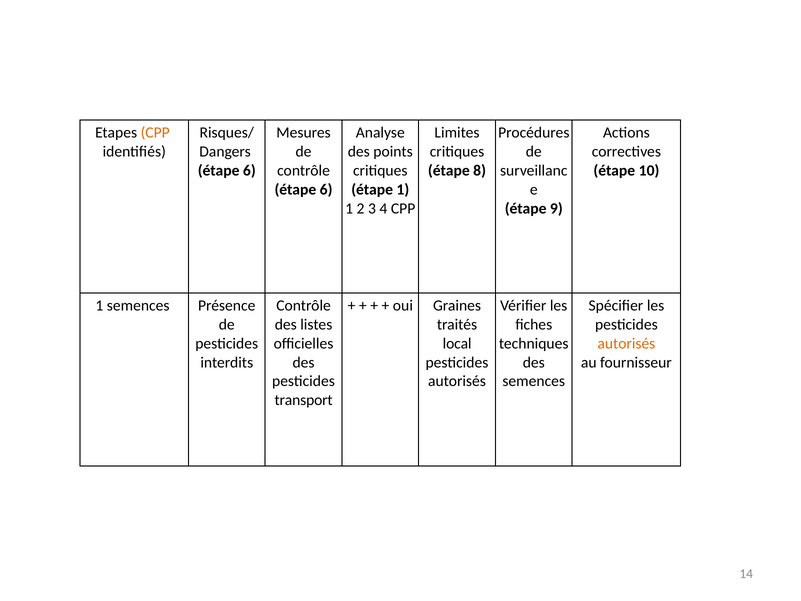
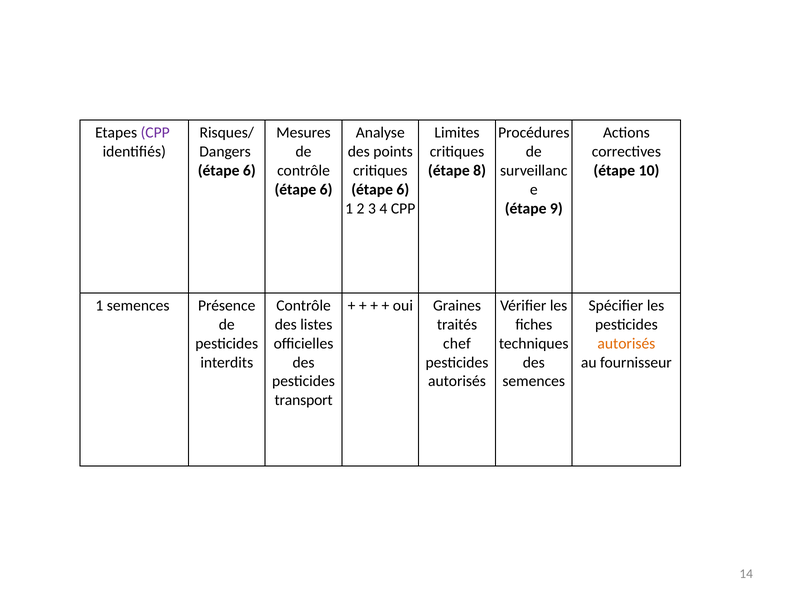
CPP colour: orange -> purple (155, 133)
1: 1 -> 6 (403, 189)
local: local -> chef (457, 343)
